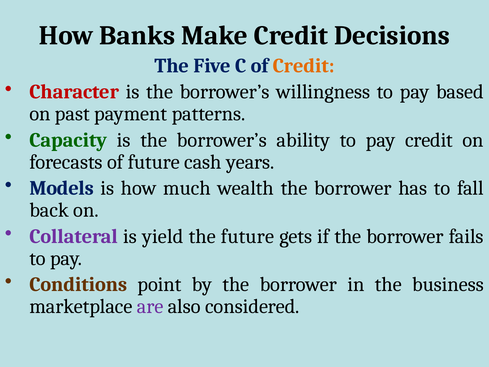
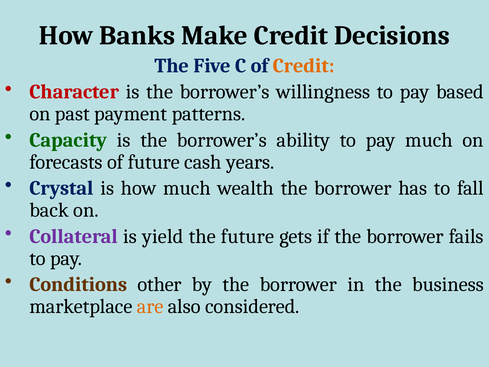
pay credit: credit -> much (429, 140)
Models: Models -> Crystal (61, 188)
point: point -> other (160, 284)
are colour: purple -> orange (150, 306)
